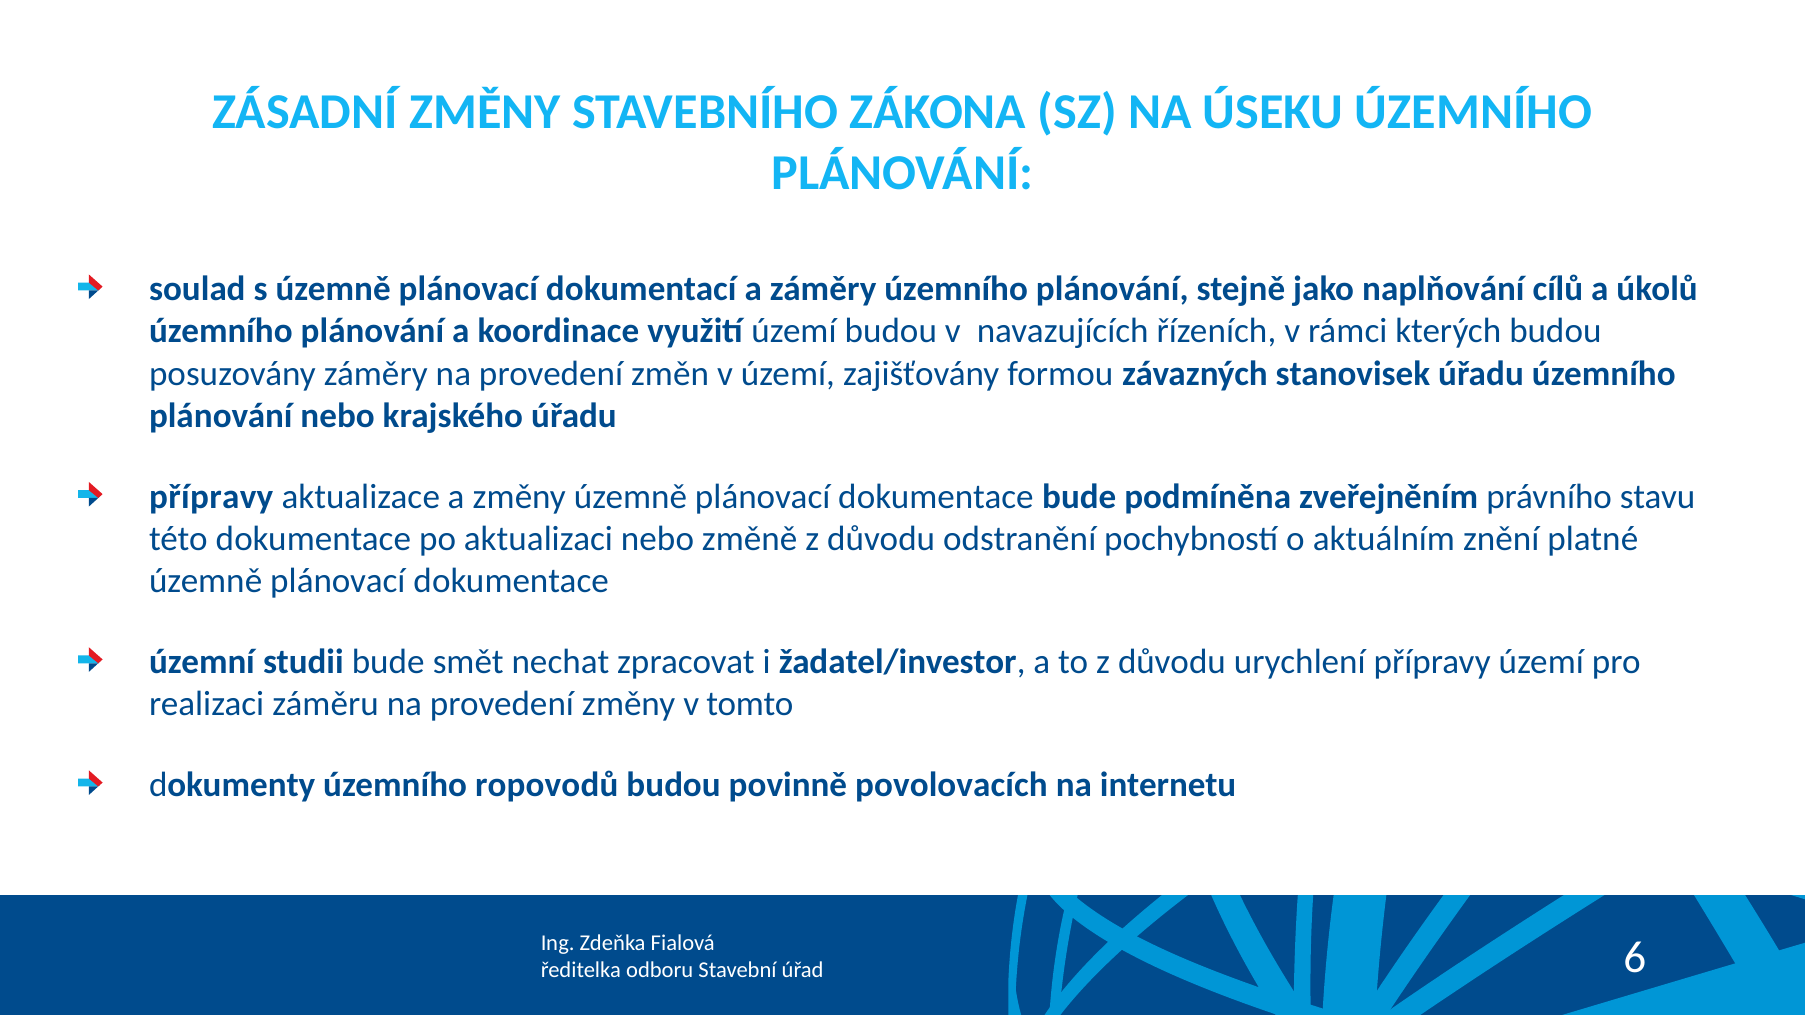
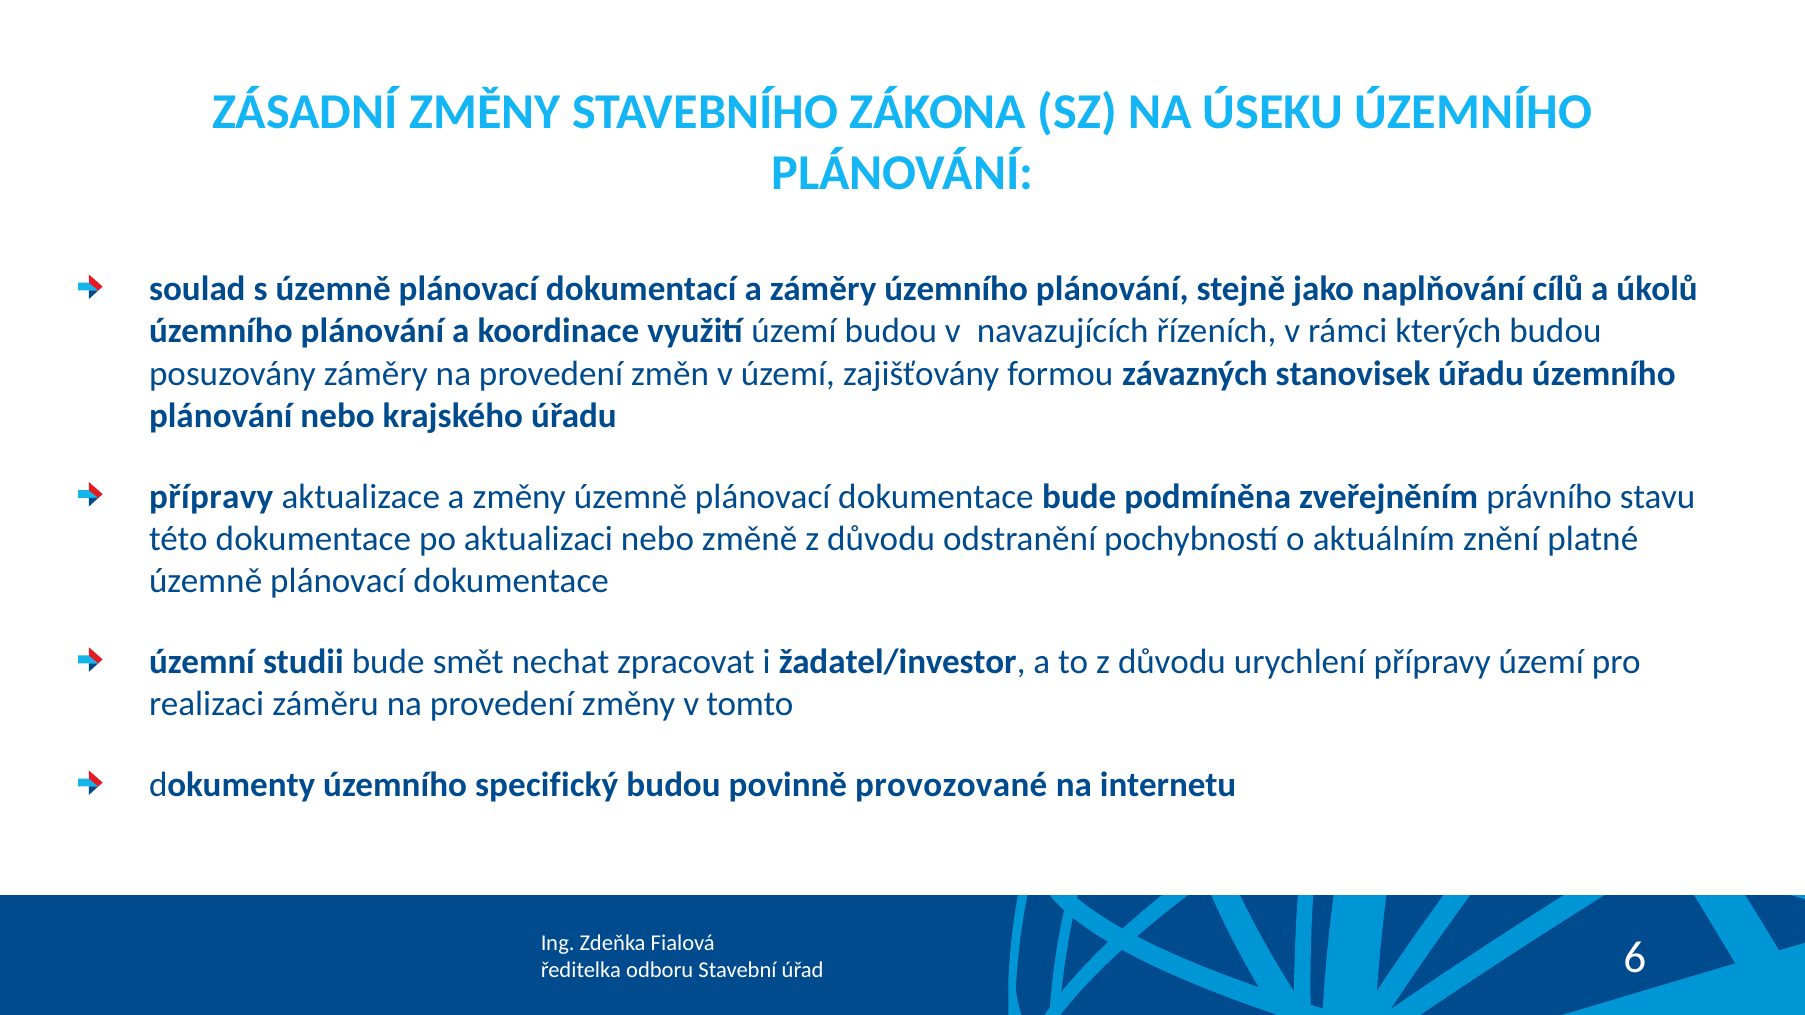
ropovodů: ropovodů -> specifický (547, 785)
povolovacích: povolovacích -> provozované (951, 785)
